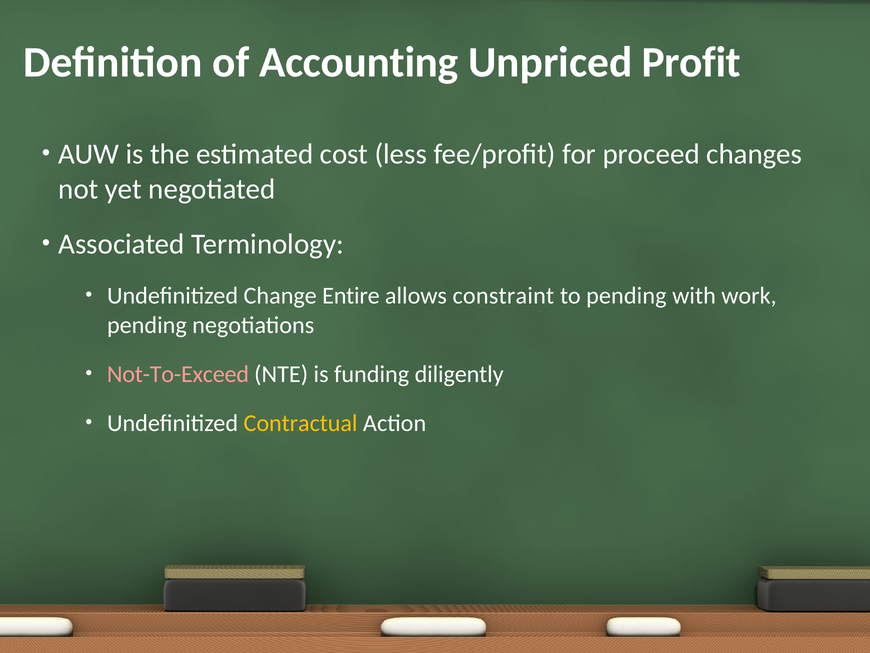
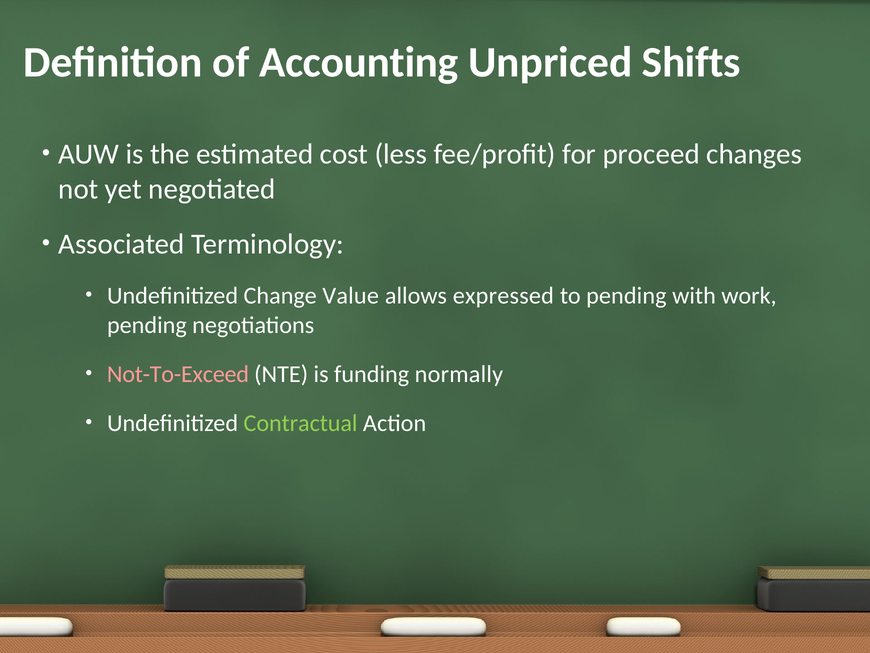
Profit: Profit -> Shifts (691, 62)
Entire: Entire -> Value (351, 296)
constraint: constraint -> expressed (503, 296)
diligently: diligently -> normally (459, 374)
Contractual colour: yellow -> light green (301, 423)
